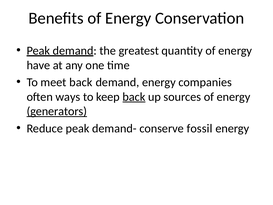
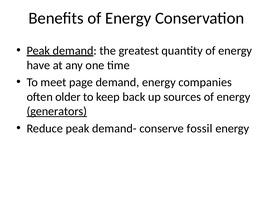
meet back: back -> page (81, 82)
ways: ways -> older (68, 97)
back underline: present -> none (134, 97)
